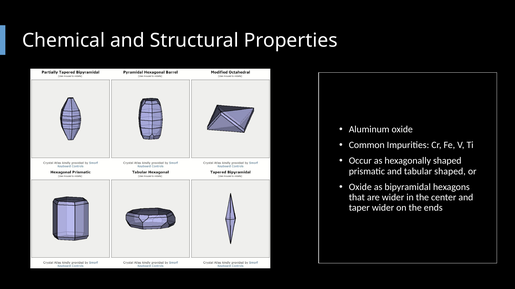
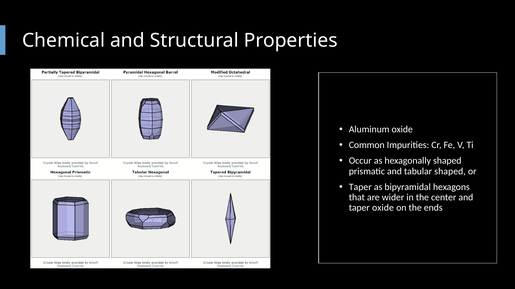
Oxide: Oxide -> Taper (360, 187)
taper wider: wider -> oxide (383, 208)
